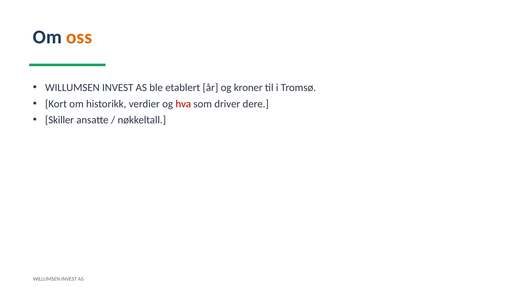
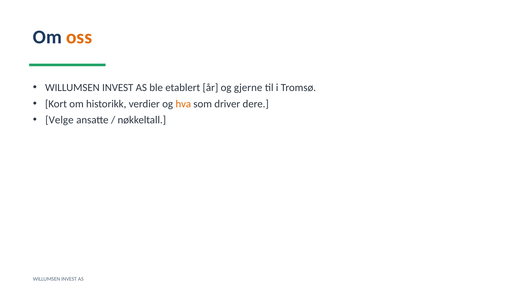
kroner: kroner -> gjerne (248, 88)
hva colour: red -> orange (183, 104)
Skiller: Skiller -> Velge (59, 120)
